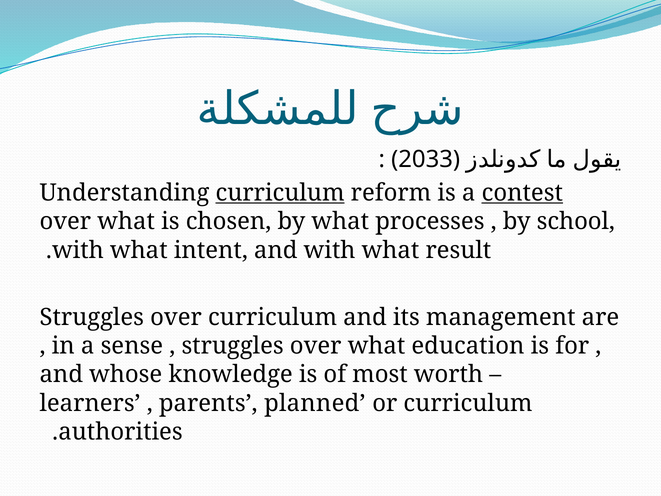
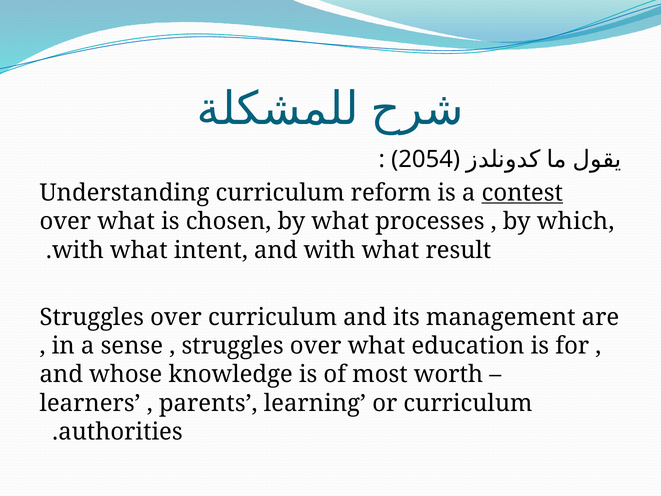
2033: 2033 -> 2054 (426, 159)
curriculum underline: present -> none (280, 193)
school: school -> which (576, 221)
planned: planned -> learning (315, 403)
